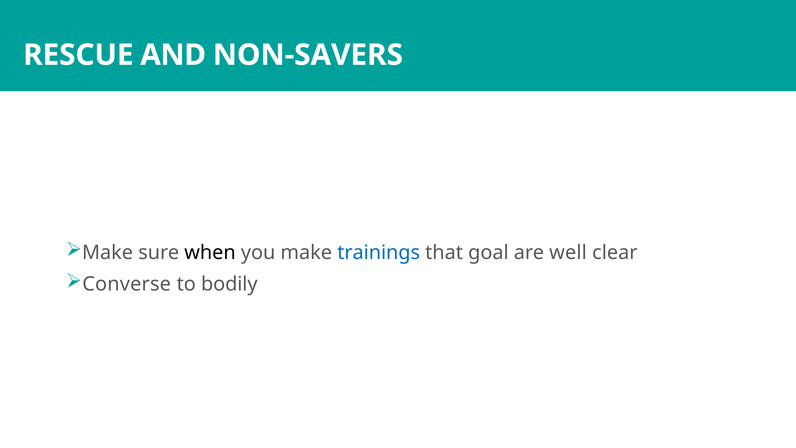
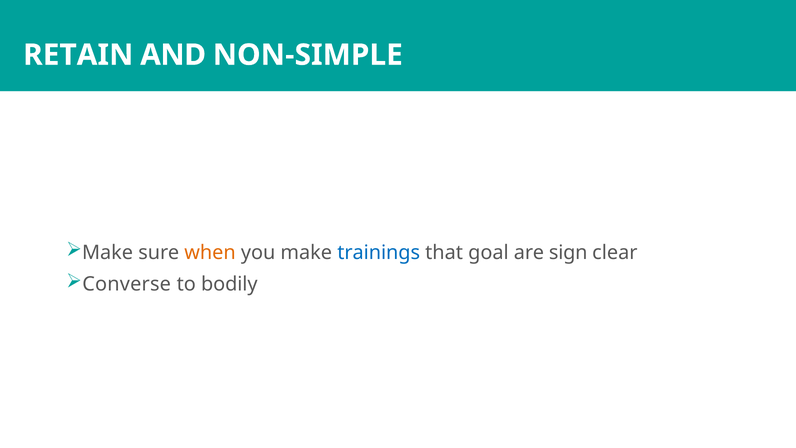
RESCUE: RESCUE -> RETAIN (78, 55)
NON-SAVERS: NON-SAVERS -> NON-SIMPLE (308, 55)
when colour: black -> orange (210, 252)
well: well -> sign (568, 252)
